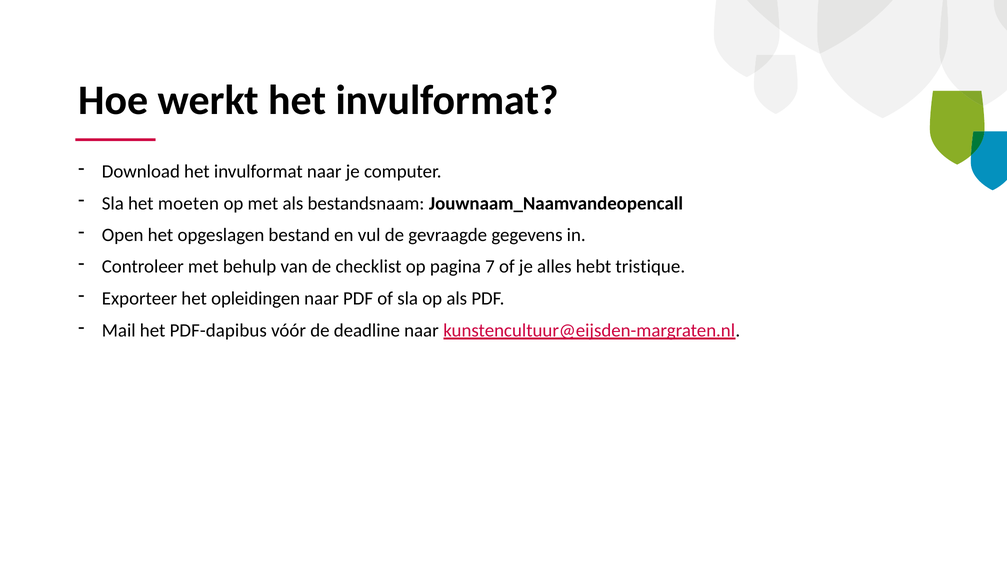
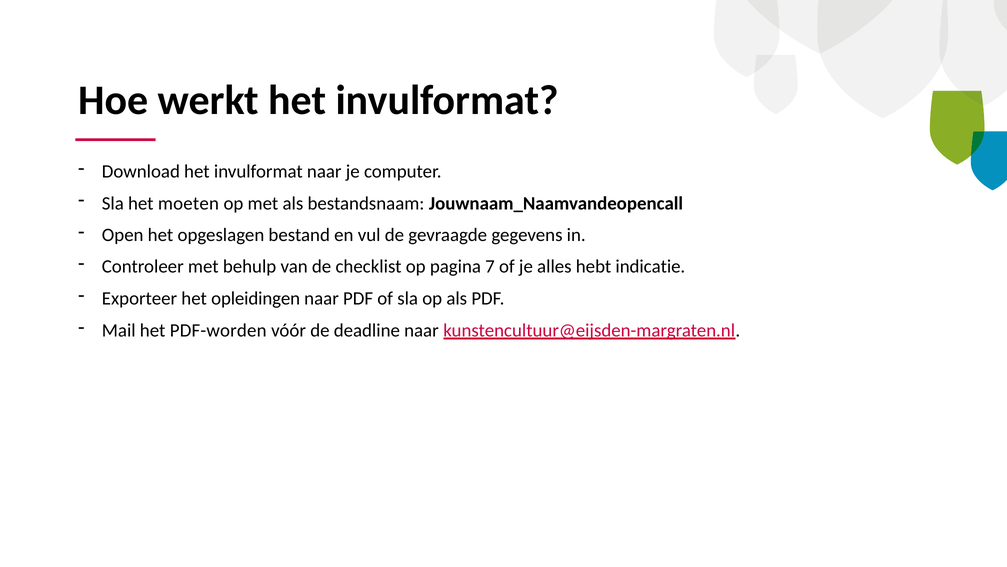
tristique: tristique -> indicatie (650, 266)
PDF-dapibus: PDF-dapibus -> PDF-worden (218, 330)
